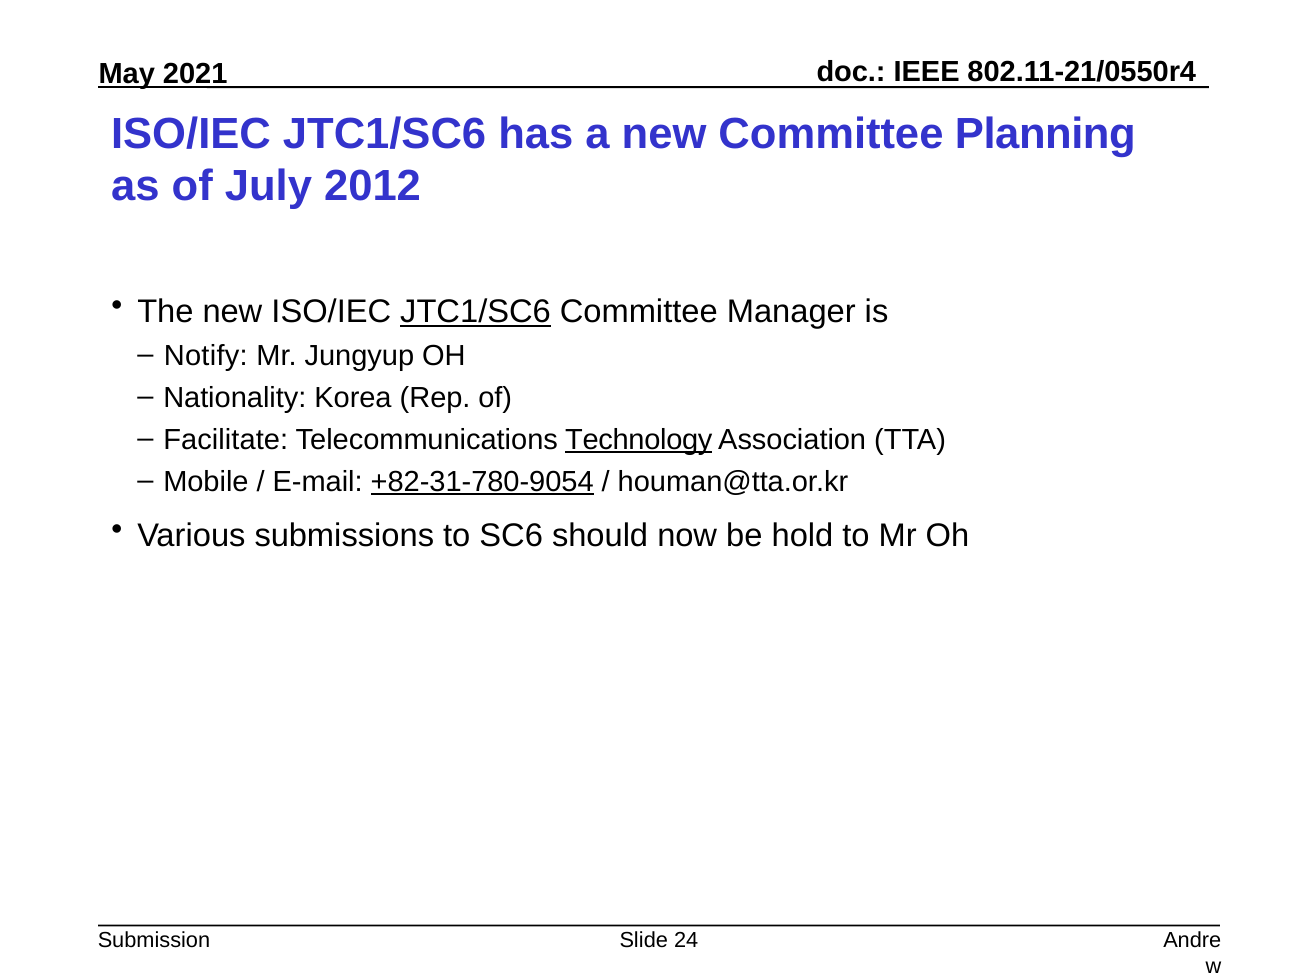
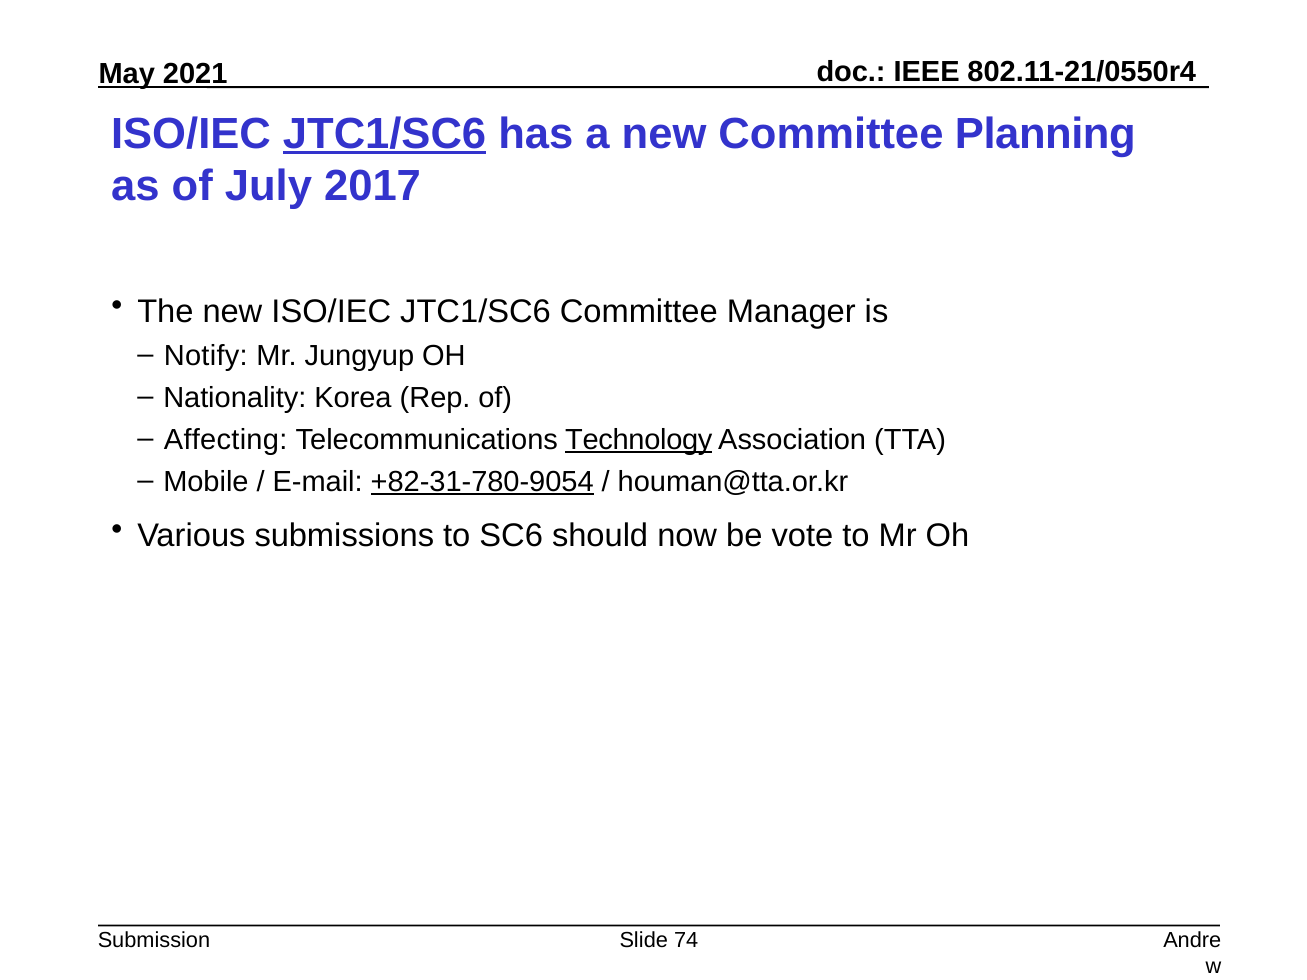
JTC1/SC6 underline: none -> present (385, 134)
2012: 2012 -> 2017 (373, 186)
JTC1/SC6 underline: present -> none (476, 312)
Facilitate: Facilitate -> Affecting (226, 440)
hold: hold -> vote (802, 536)
24: 24 -> 74 (686, 940)
